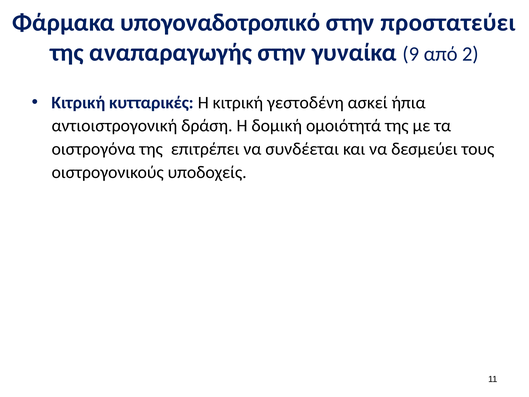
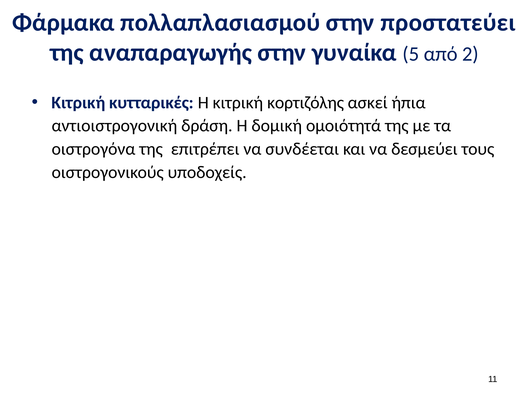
υπογοναδοτροπικό: υπογοναδοτροπικό -> πολλαπλασιασμού (220, 23)
9: 9 -> 5 (411, 54)
γεστοδένη: γεστοδένη -> κορτιζόλης (306, 102)
